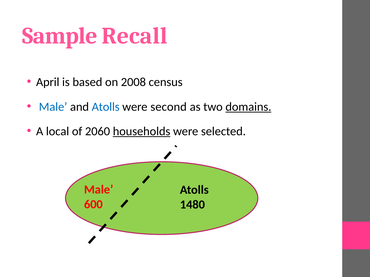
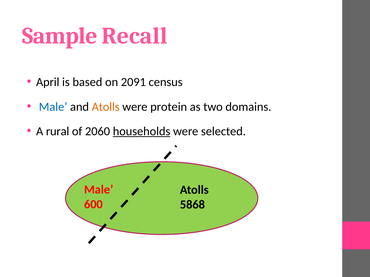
2008: 2008 -> 2091 (133, 82)
Atolls colour: blue -> orange (106, 107)
second: second -> protein (169, 107)
domains underline: present -> none (248, 107)
local: local -> rural (58, 132)
1480: 1480 -> 5868 (192, 205)
